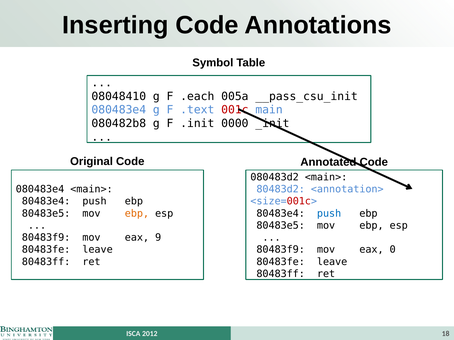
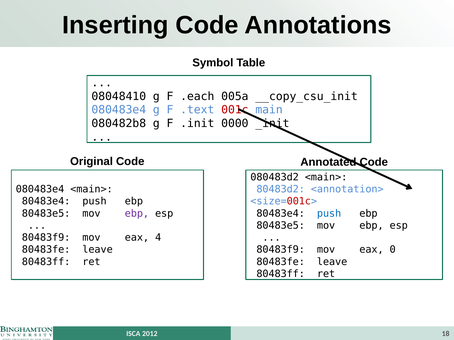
__pass_csu_init: __pass_csu_init -> __copy_csu_init (307, 96)
ebp colour: orange -> purple (137, 214)
9: 9 -> 4 (158, 238)
